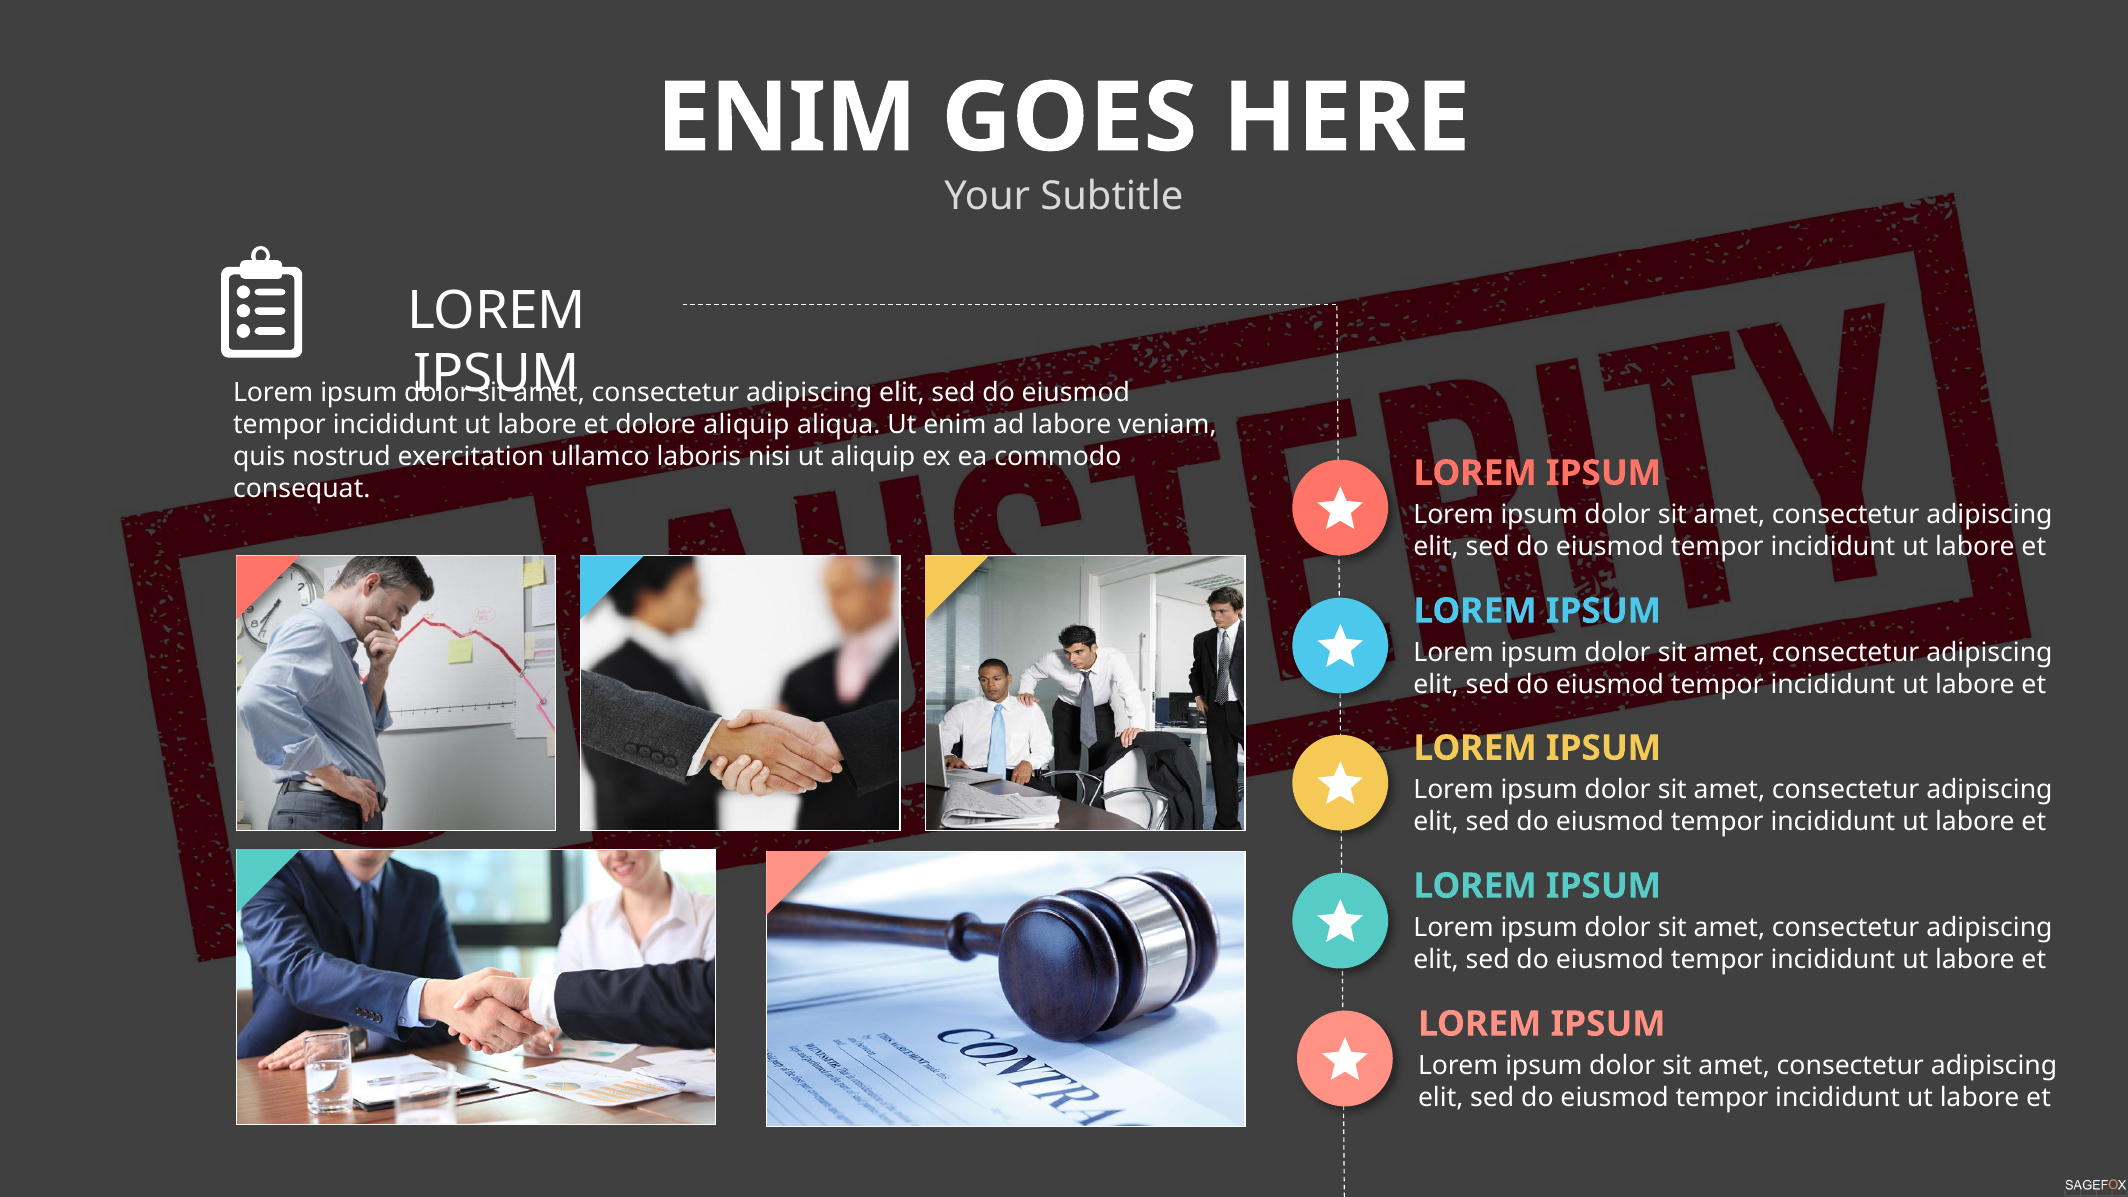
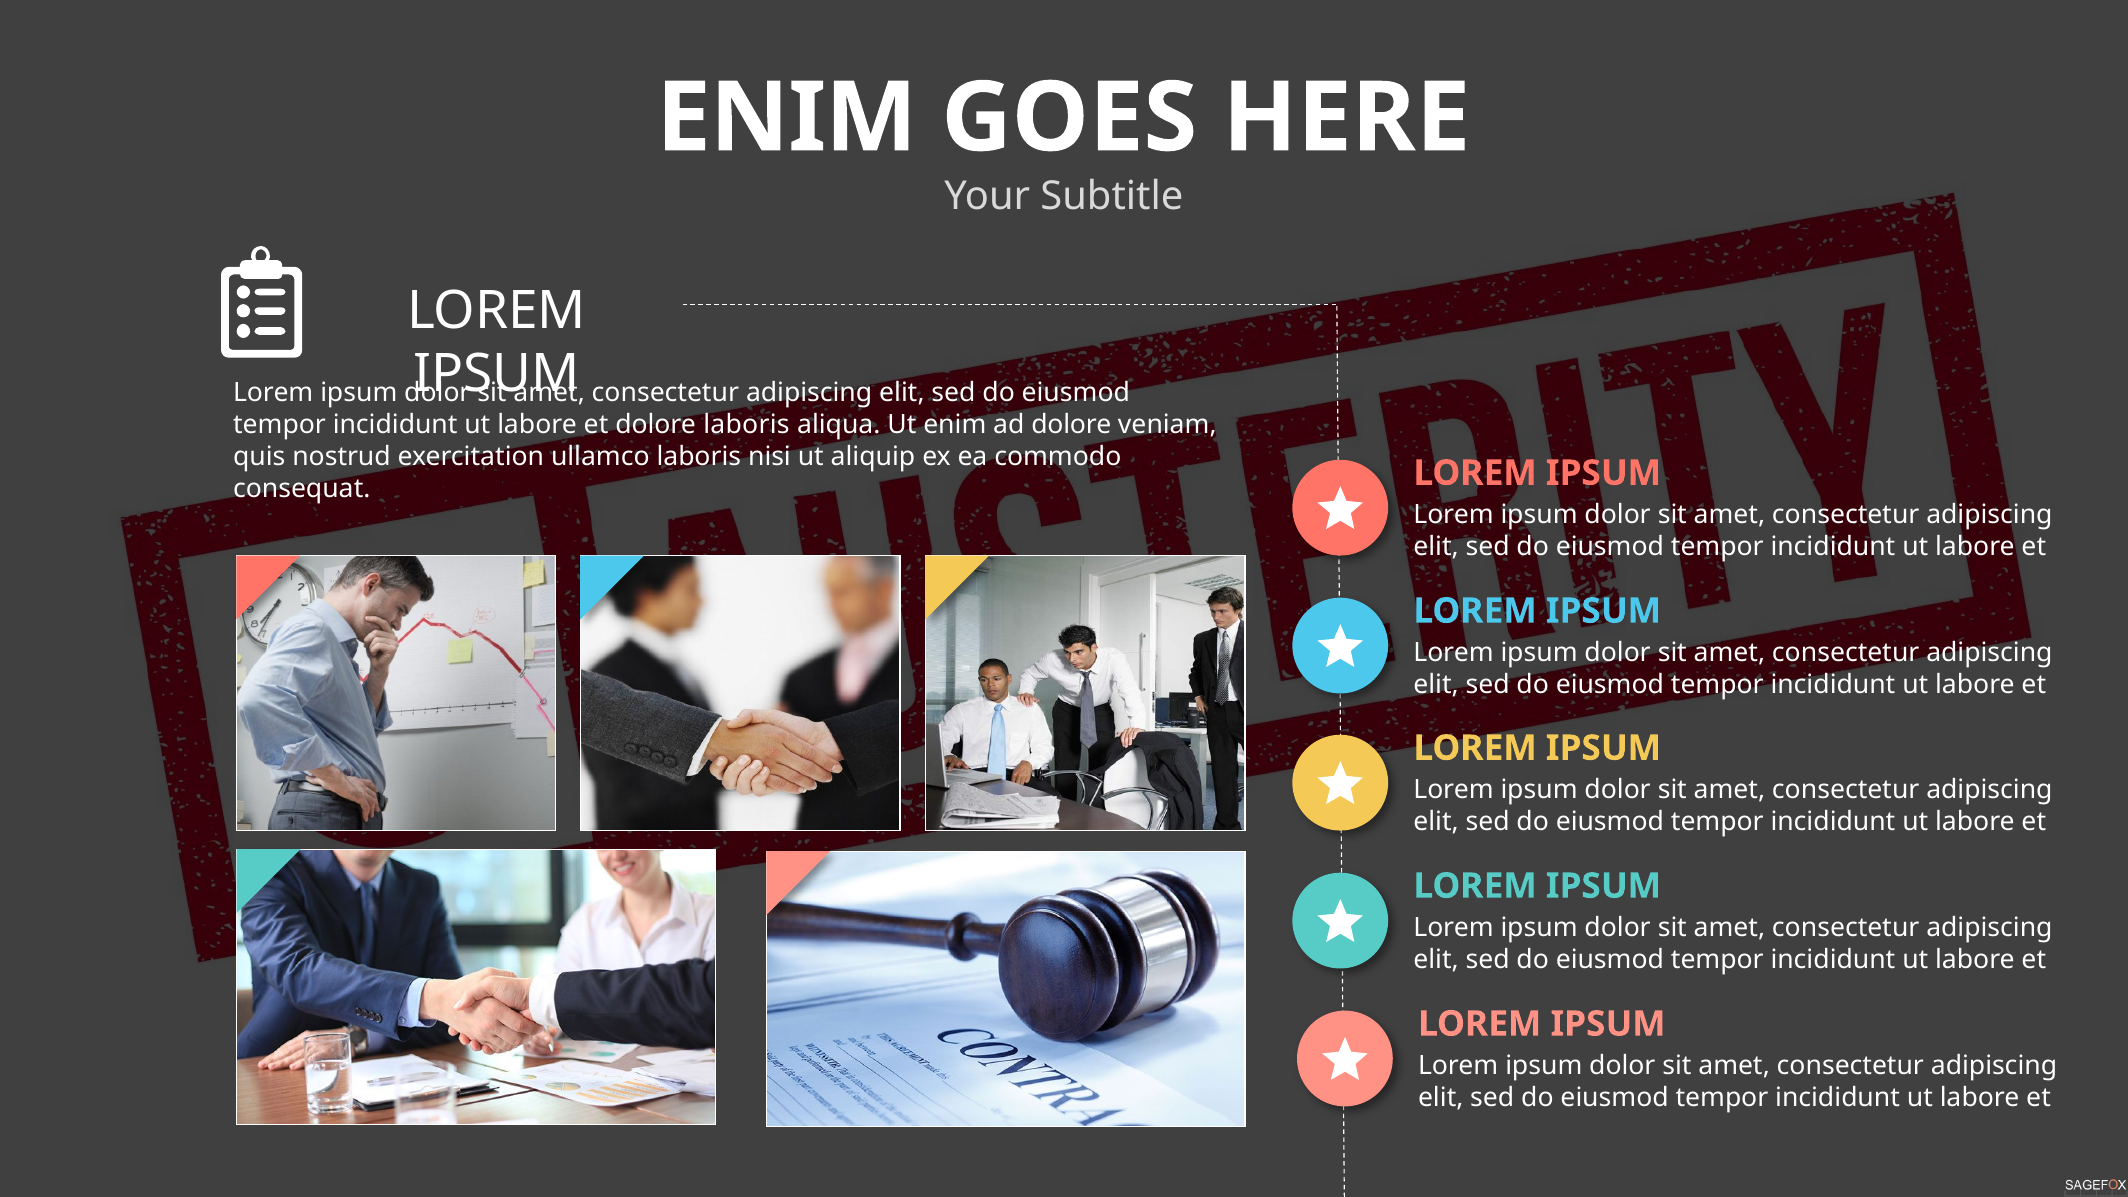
dolore aliquip: aliquip -> laboris (746, 425)
ad labore: labore -> dolore (1071, 425)
